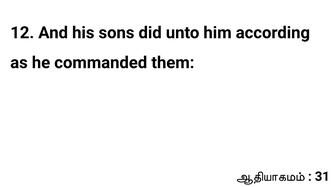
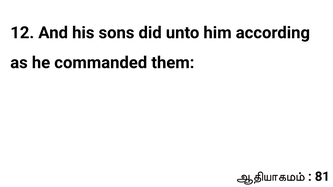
31: 31 -> 81 (322, 177)
